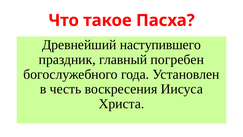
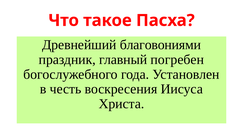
наступившего: наступившего -> благовониями (160, 45)
